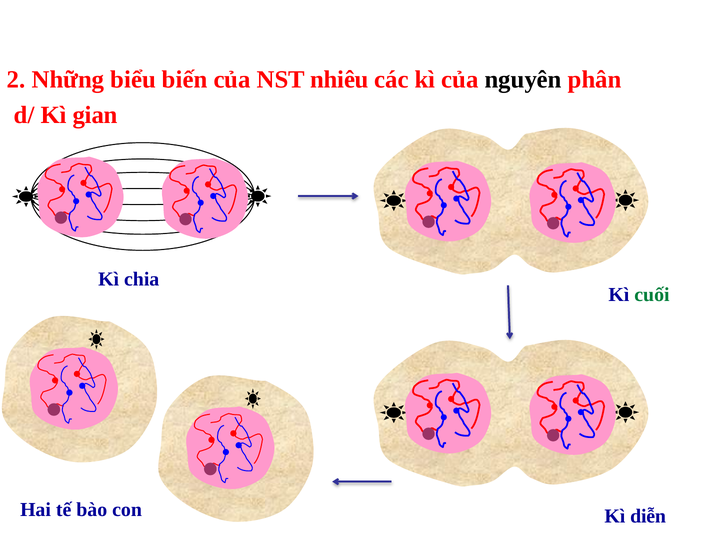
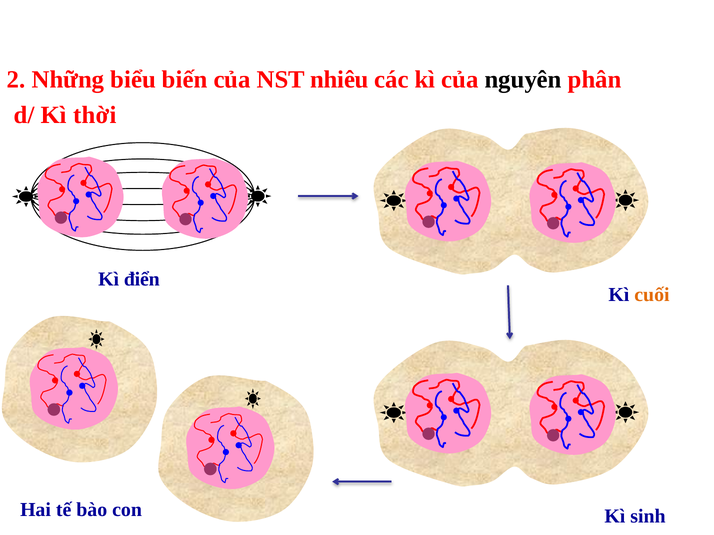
gian: gian -> thời (95, 115)
chia: chia -> điển (142, 279)
cuối colour: green -> orange (652, 295)
diễn: diễn -> sinh (648, 517)
